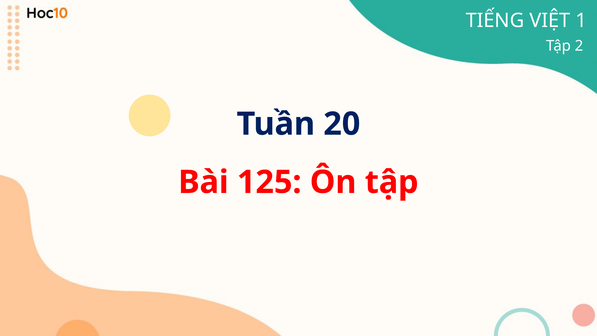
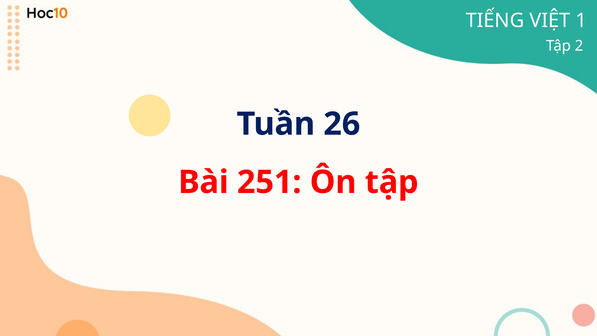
20: 20 -> 26 (342, 124)
125: 125 -> 251 (269, 182)
